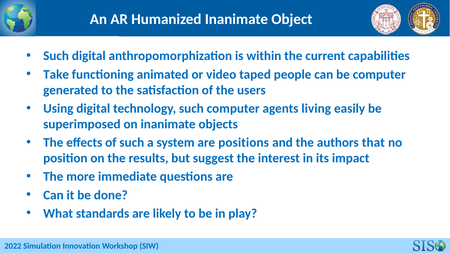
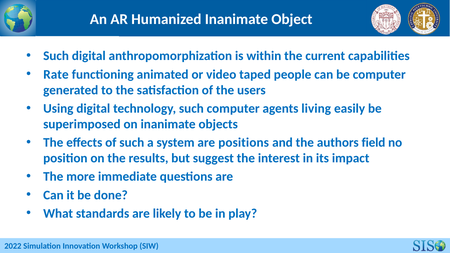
Take: Take -> Rate (56, 74)
that: that -> field (373, 143)
